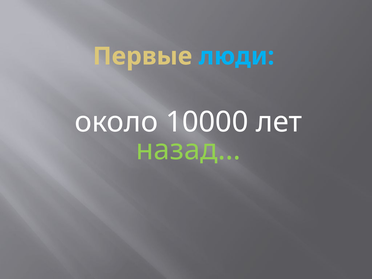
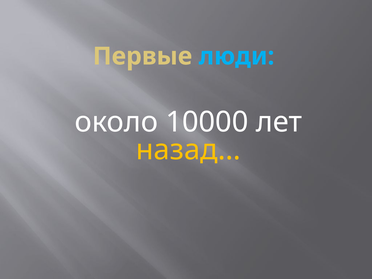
назад… colour: light green -> yellow (188, 150)
